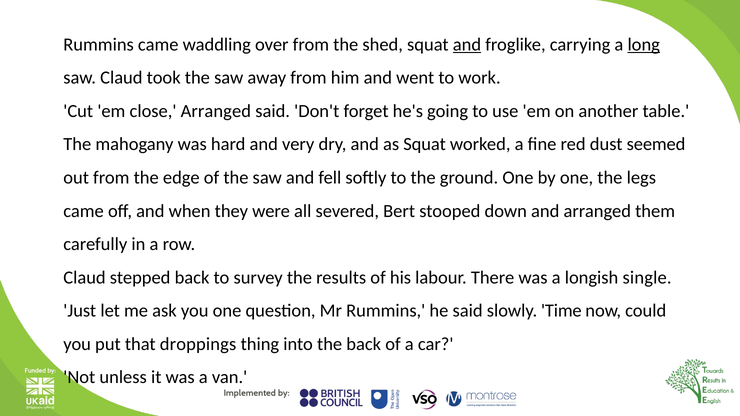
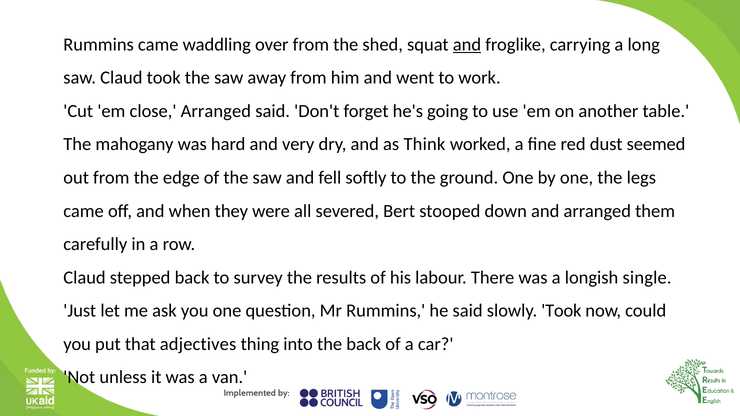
long underline: present -> none (644, 45)
as Squat: Squat -> Think (424, 144)
slowly Time: Time -> Took (561, 311)
droppings: droppings -> adjectives (198, 344)
